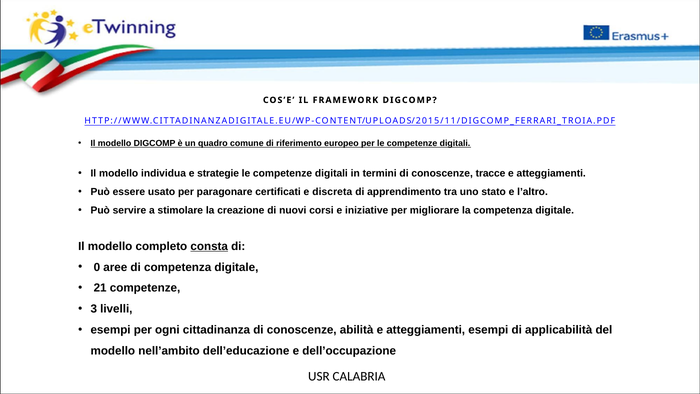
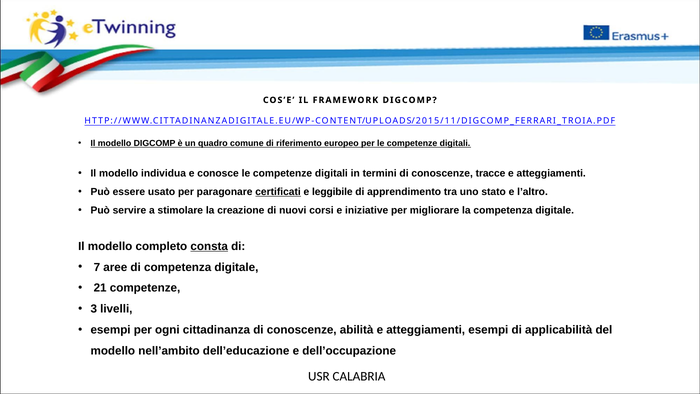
strategie: strategie -> conosce (218, 173)
certificati underline: none -> present (278, 192)
discreta: discreta -> leggibile (332, 192)
0: 0 -> 7 (97, 267)
